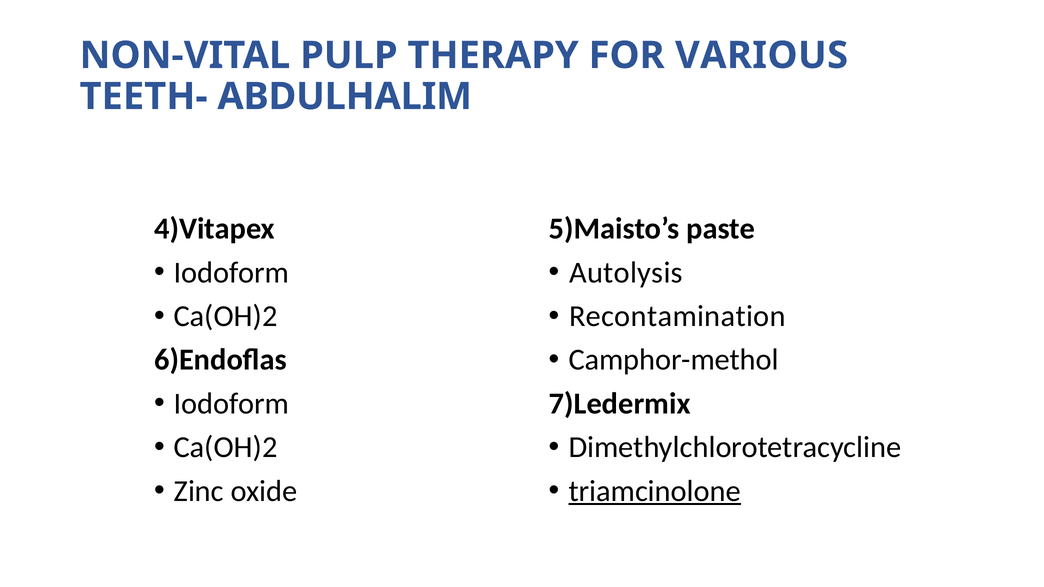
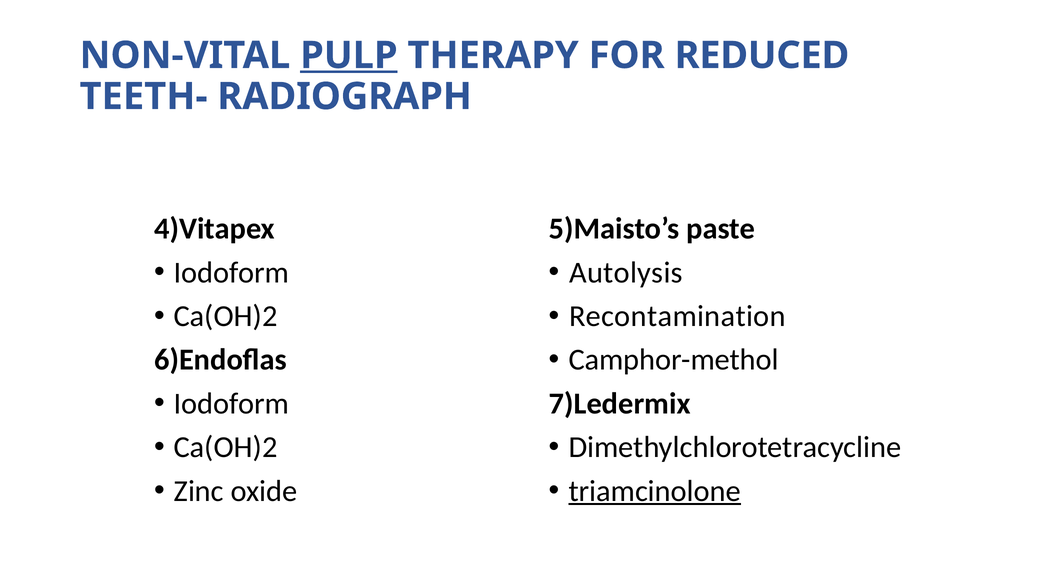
PULP underline: none -> present (349, 55)
VARIOUS: VARIOUS -> REDUCED (762, 55)
ABDULHALIM: ABDULHALIM -> RADIOGRAPH (345, 97)
